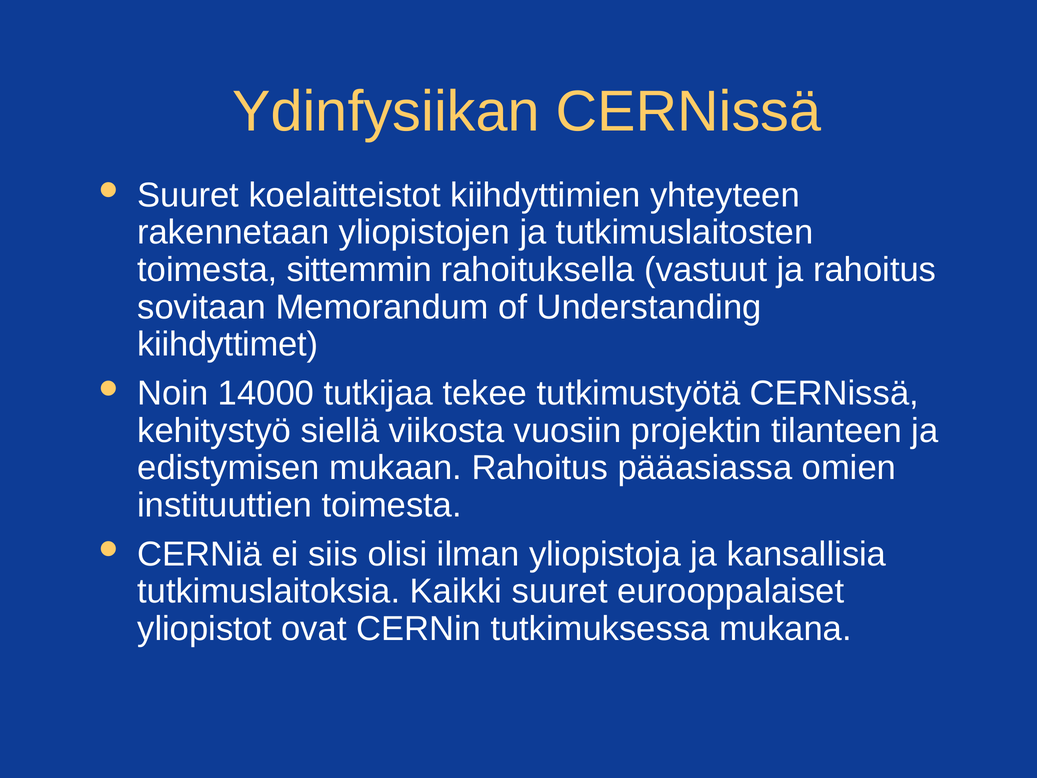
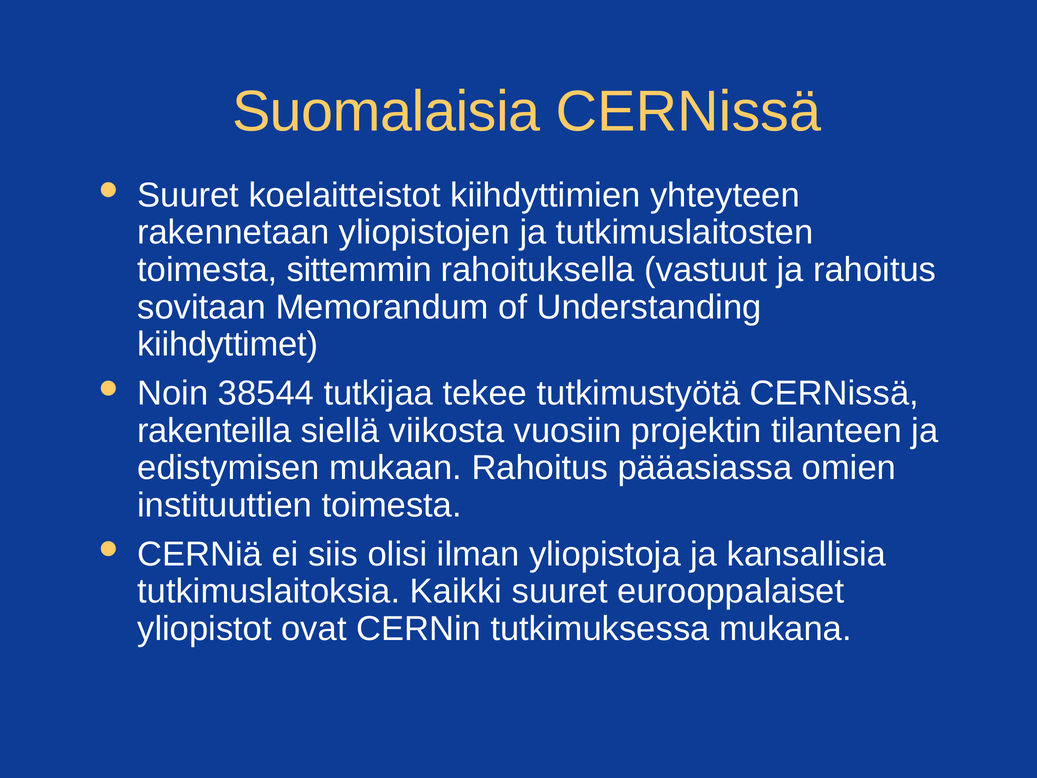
Ydinfysiikan: Ydinfysiikan -> Suomalaisia (386, 112)
14000: 14000 -> 38544 (266, 393)
kehitystyö: kehitystyö -> rakenteilla (214, 430)
